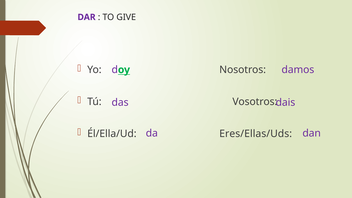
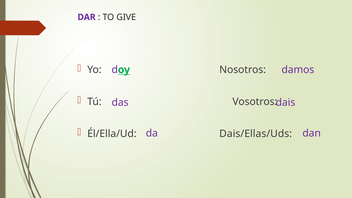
Eres/Ellas/Uds: Eres/Ellas/Uds -> Dais/Ellas/Uds (256, 134)
